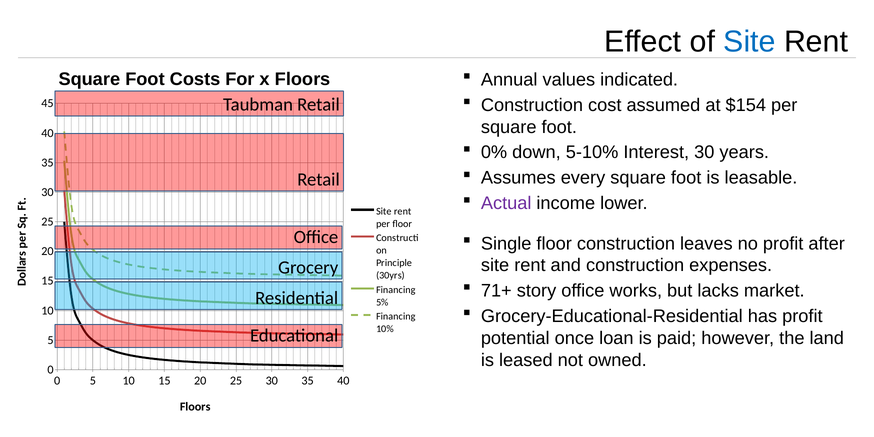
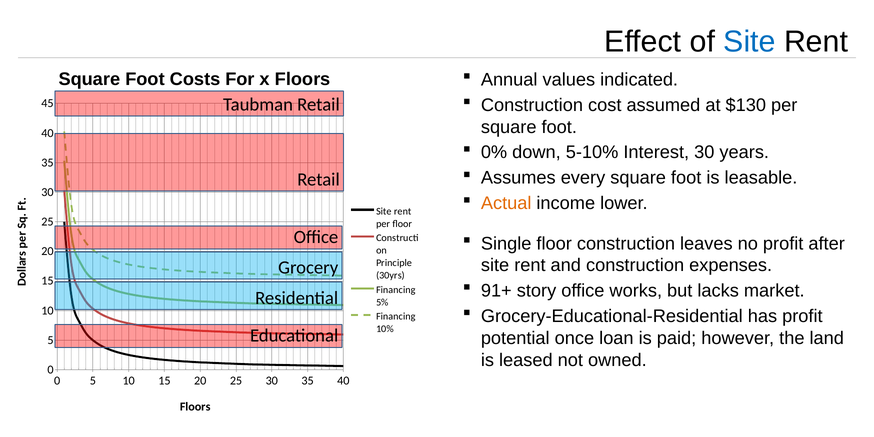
$154: $154 -> $130 (746, 105)
Actual colour: purple -> orange (506, 203)
71+: 71+ -> 91+ (496, 291)
